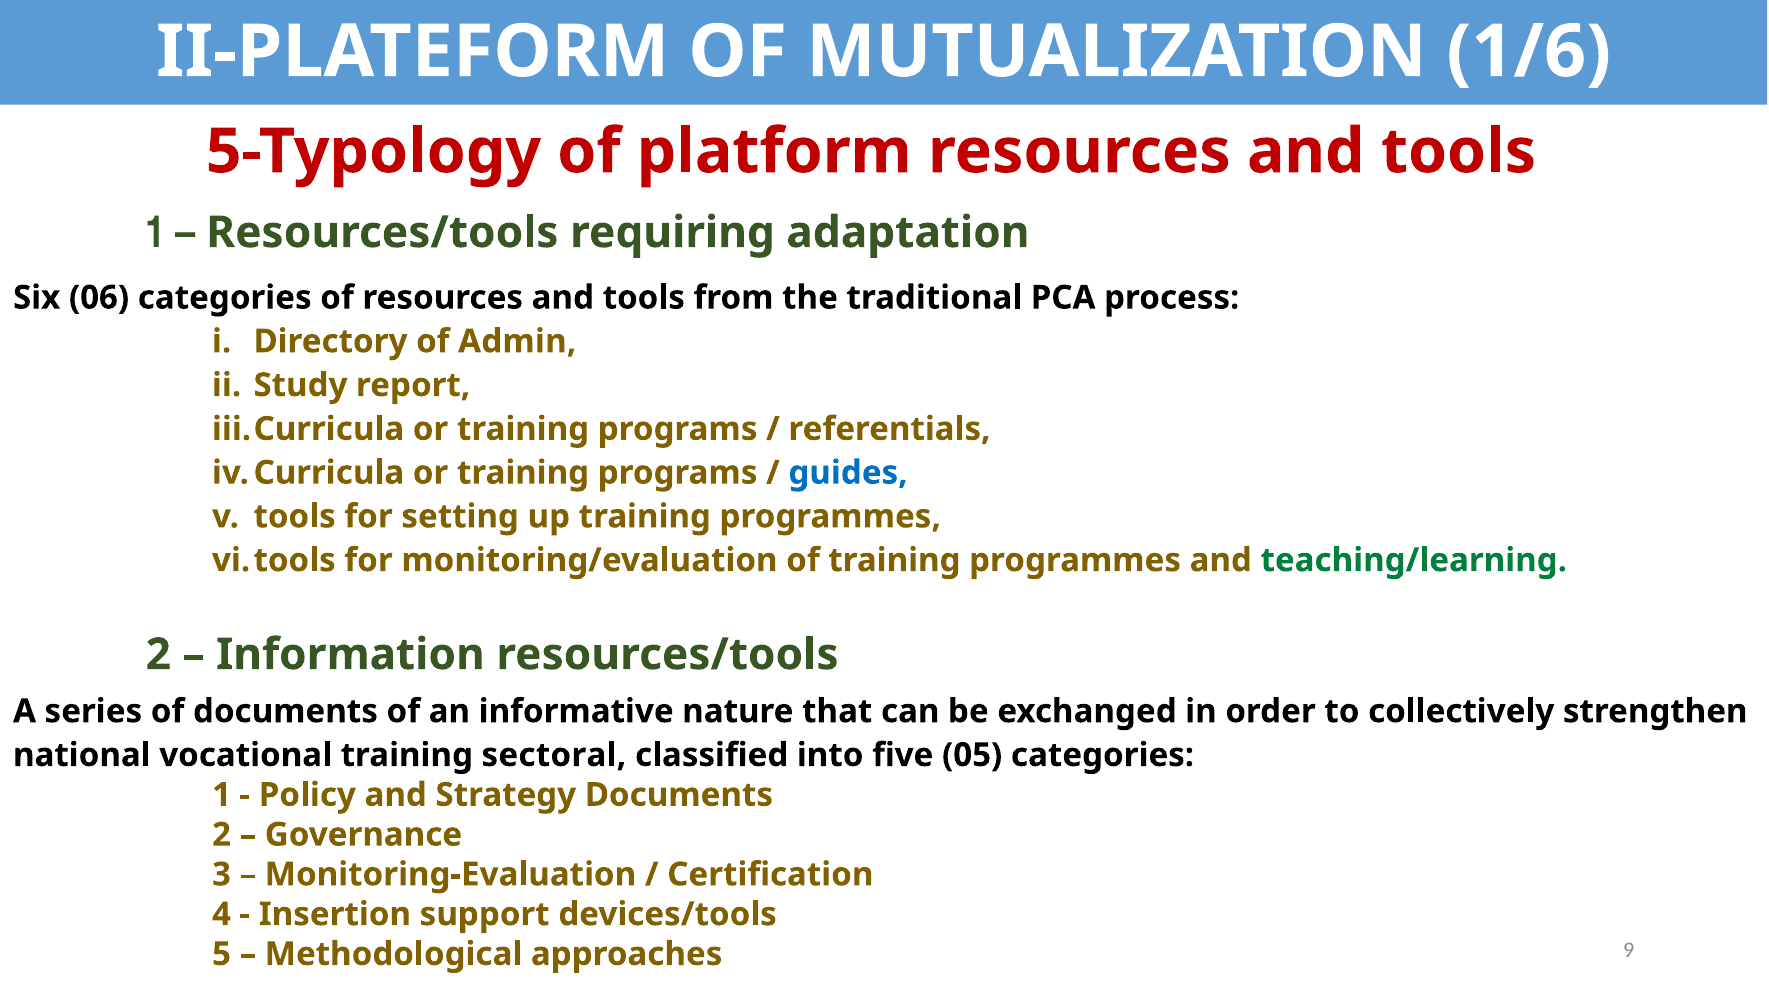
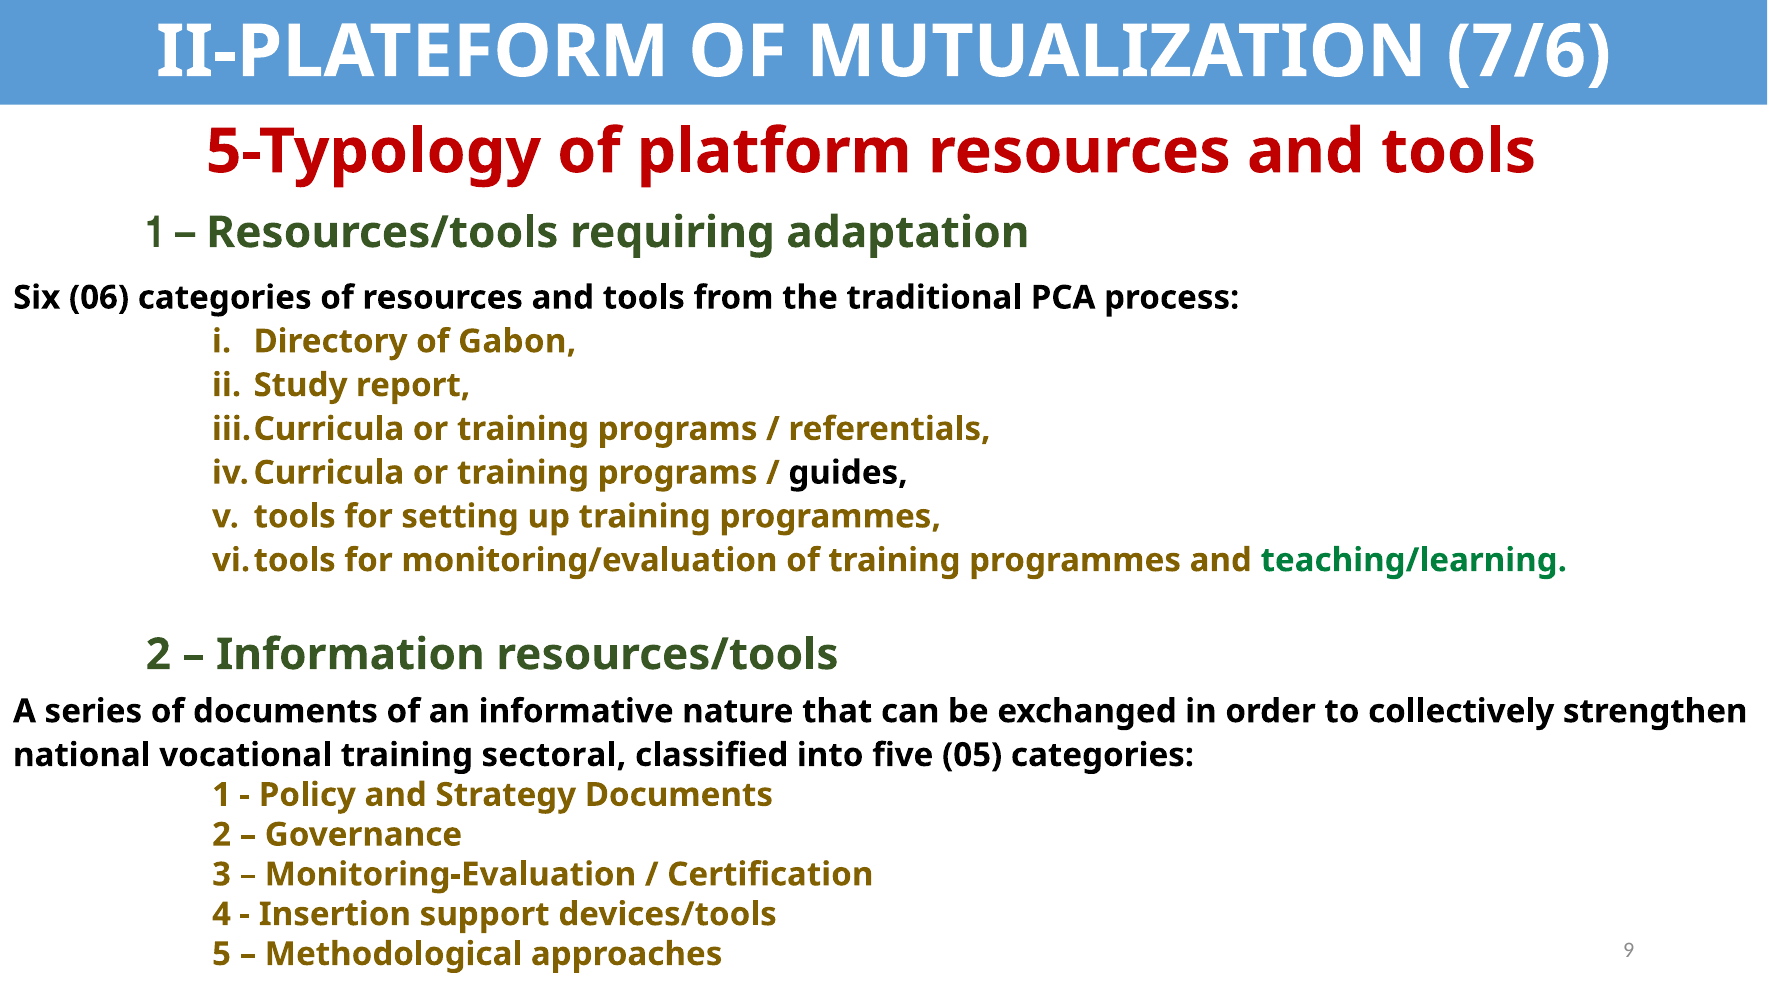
1/6: 1/6 -> 7/6 (1529, 52)
Admin: Admin -> Gabon (517, 341)
guides colour: blue -> black (848, 473)
